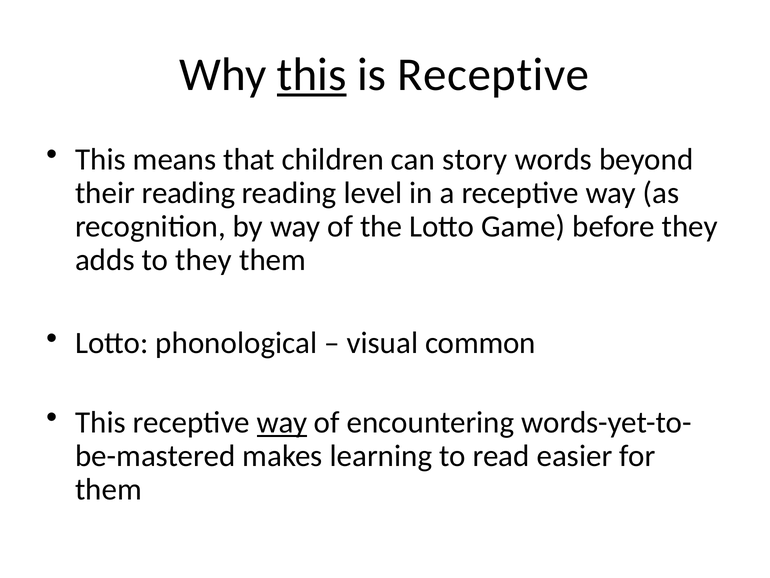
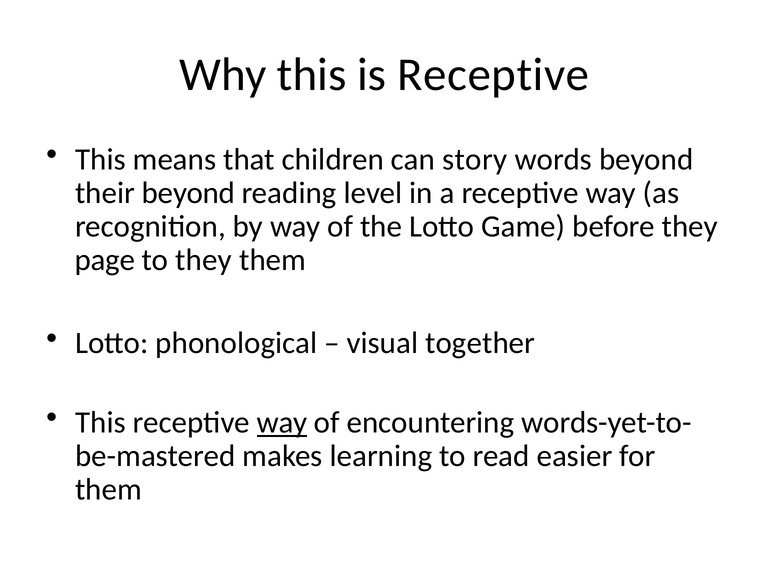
this underline: present -> none (312, 75)
their reading: reading -> beyond (188, 193)
adds: adds -> page (105, 260)
common: common -> together (480, 343)
